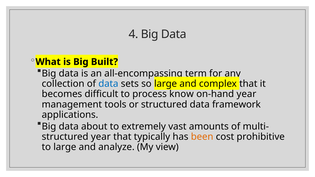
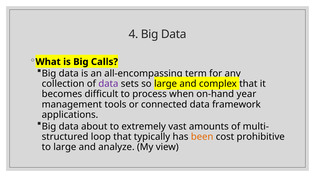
Built: Built -> Calls (104, 62)
data colour: blue -> purple (108, 84)
know: know -> when (182, 94)
or structured: structured -> connected (164, 104)
year: year -> loop (101, 137)
